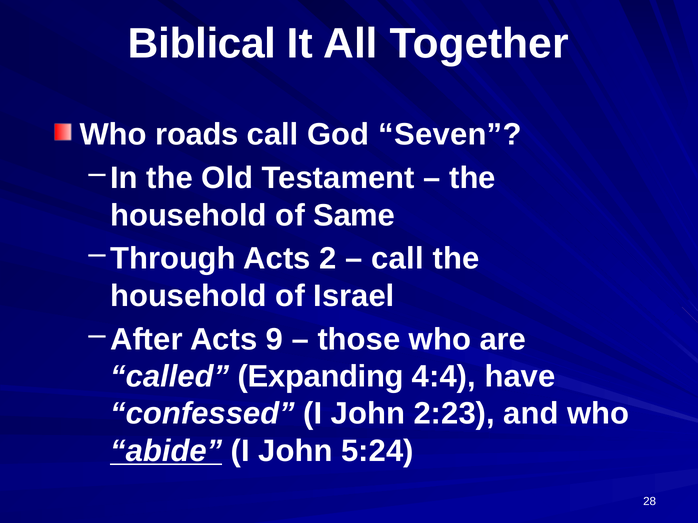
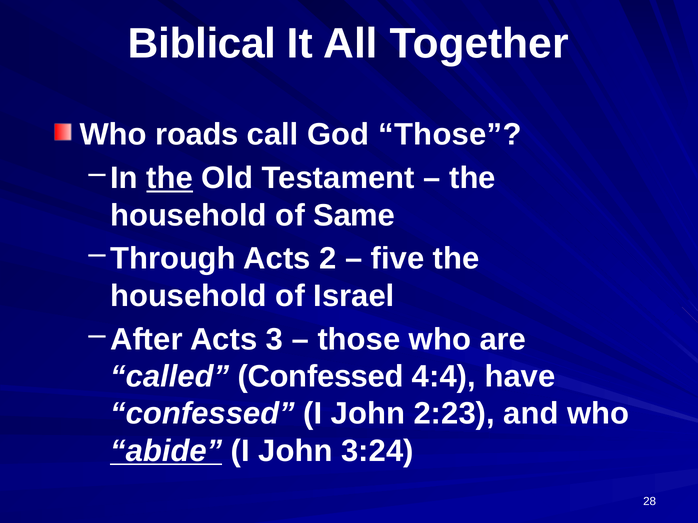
God Seven: Seven -> Those (450, 135)
the underline: none -> present (170, 178)
call: call -> five (398, 259)
9: 9 -> 3 (275, 340)
called Expanding: Expanding -> Confessed (321, 377)
5:24: 5:24 -> 3:24 (377, 451)
